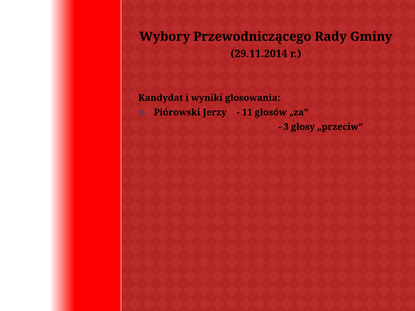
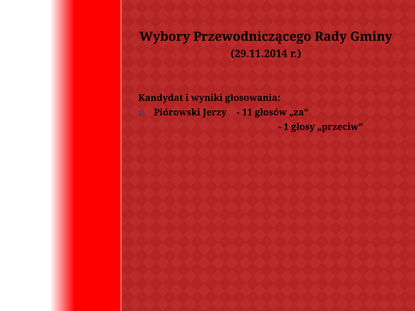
3: 3 -> 1 (286, 127)
